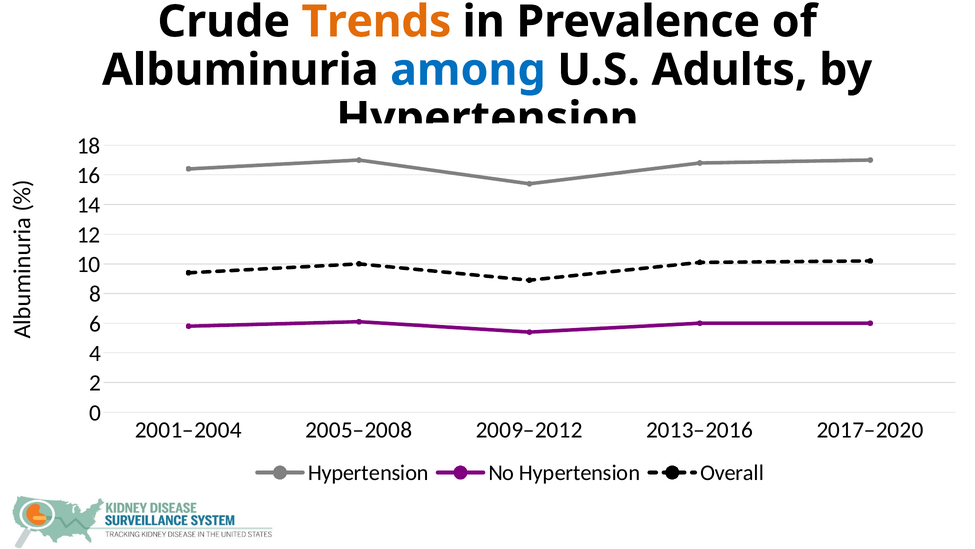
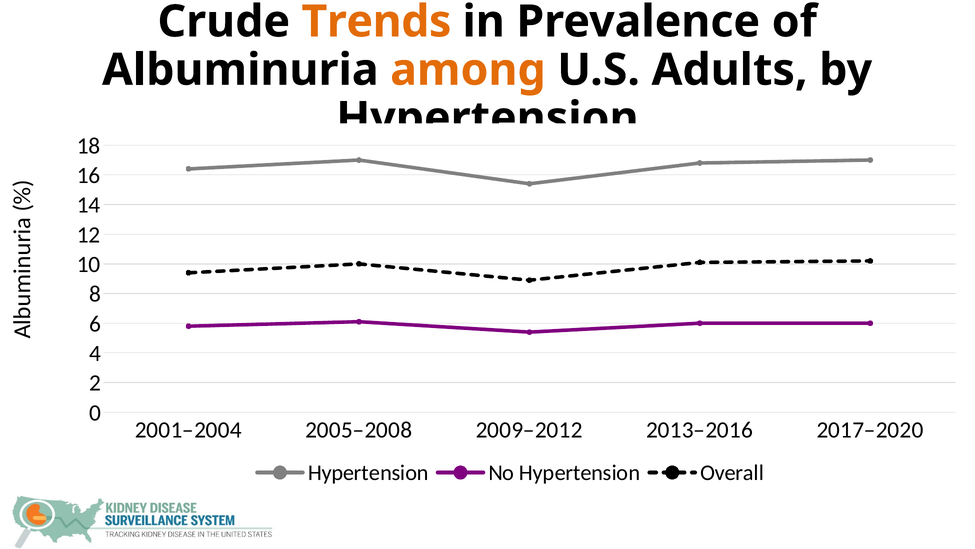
among colour: blue -> orange (468, 70)
